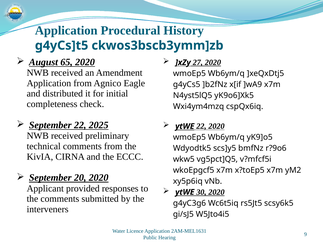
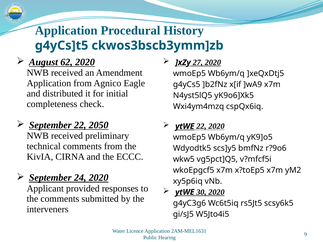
65: 65 -> 62 (67, 62)
2025: 2025 -> 2050 (99, 125)
20: 20 -> 24 (80, 178)
